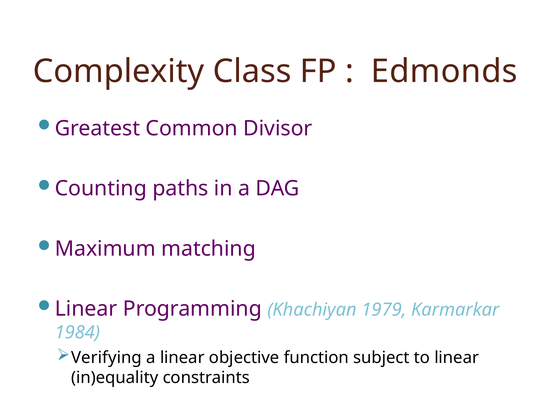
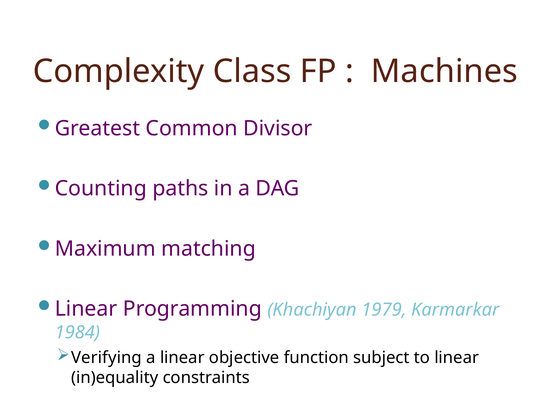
Edmonds: Edmonds -> Machines (444, 71)
